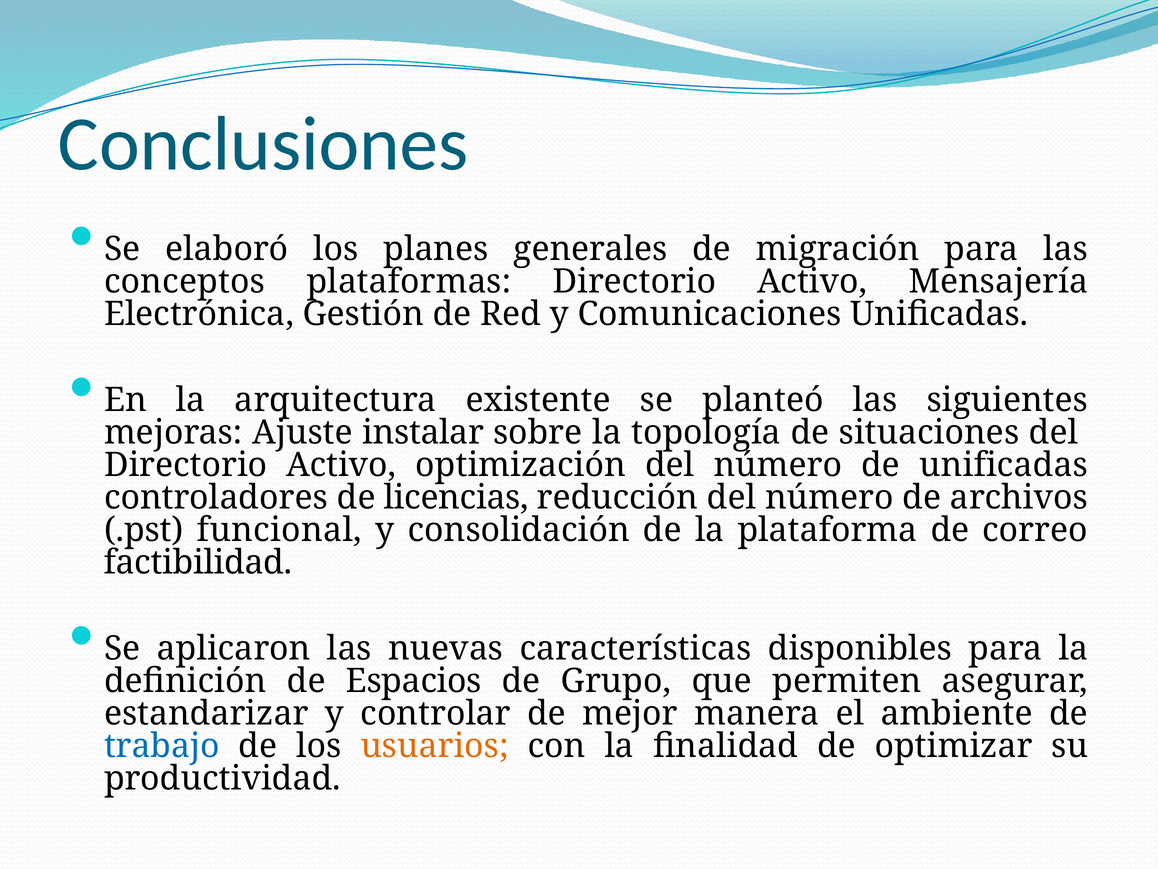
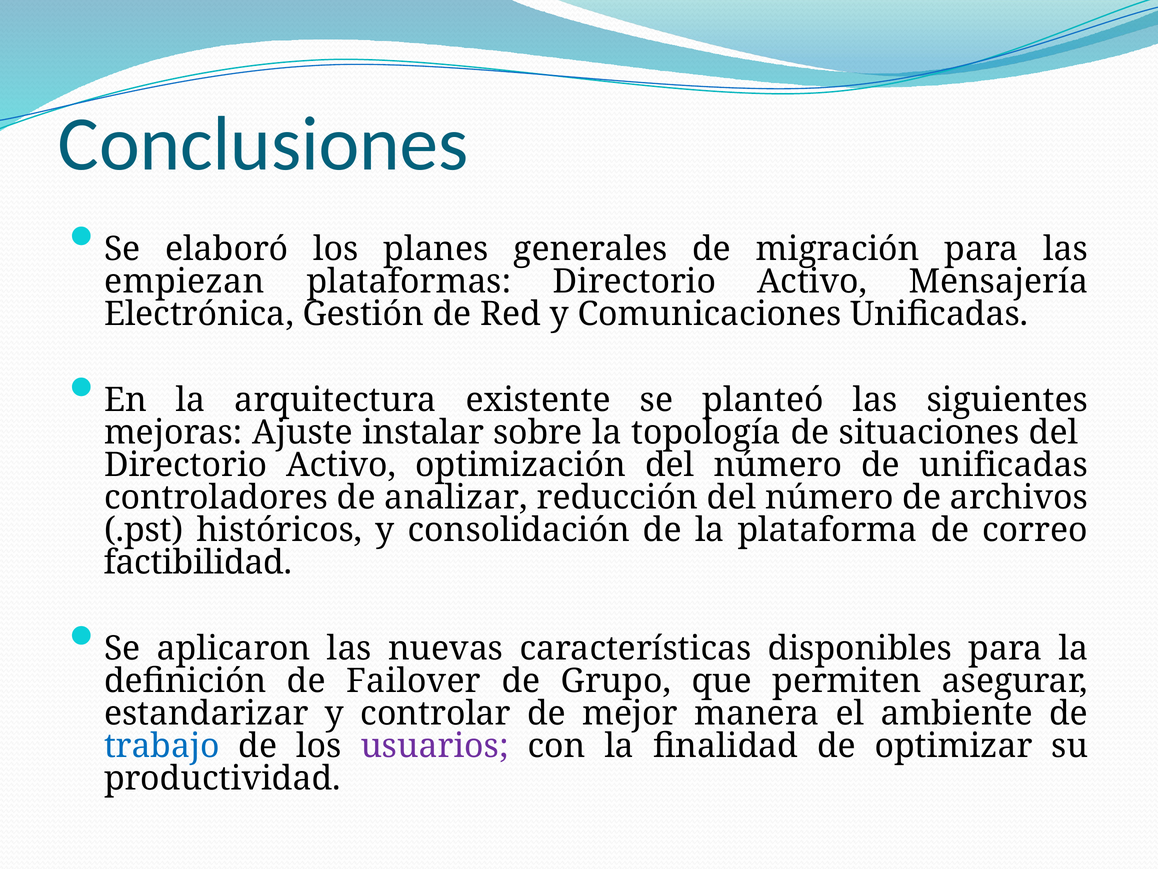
conceptos: conceptos -> empiezan (185, 281)
licencias: licencias -> analizar (456, 497)
funcional: funcional -> históricos (279, 530)
Espacios: Espacios -> Failover (414, 681)
usuarios colour: orange -> purple (435, 746)
